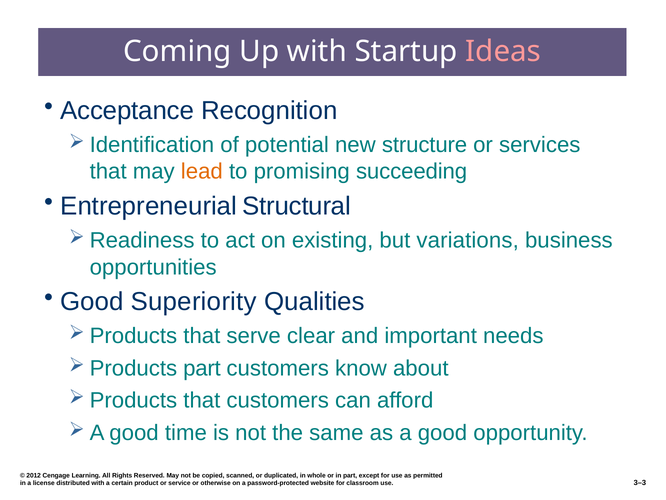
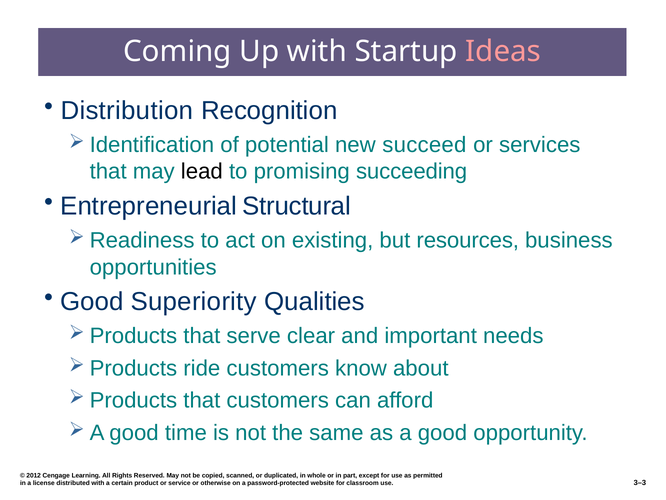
Acceptance: Acceptance -> Distribution (127, 111)
structure: structure -> succeed (424, 145)
lead colour: orange -> black (202, 171)
variations: variations -> resources (468, 240)
part: part -> ride (202, 368)
